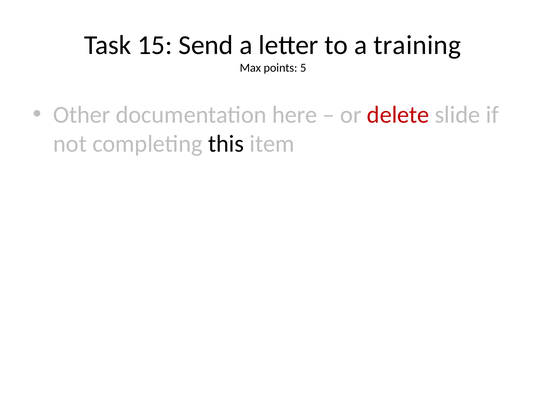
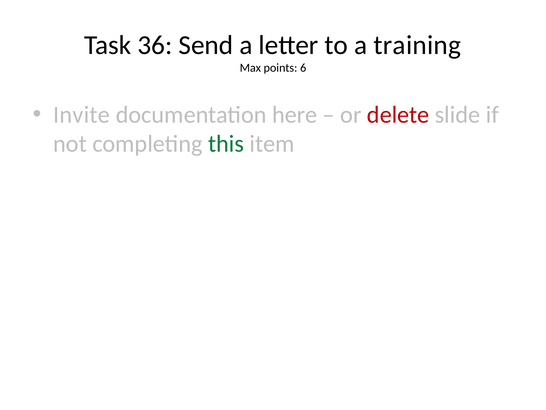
15: 15 -> 36 (155, 45)
5: 5 -> 6 (303, 68)
Other: Other -> Invite (82, 115)
this colour: black -> green (226, 144)
